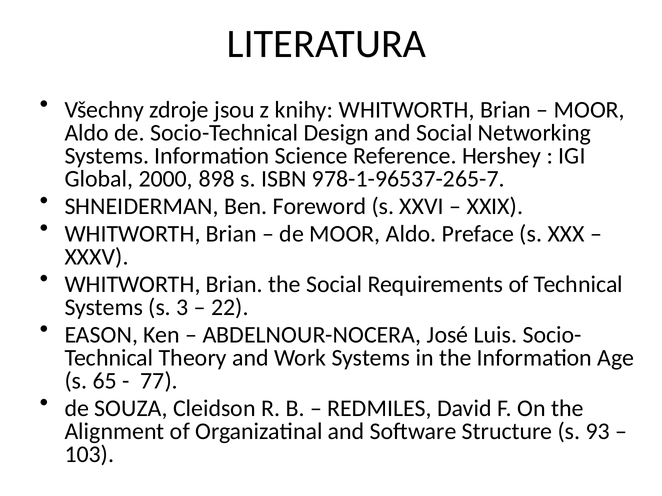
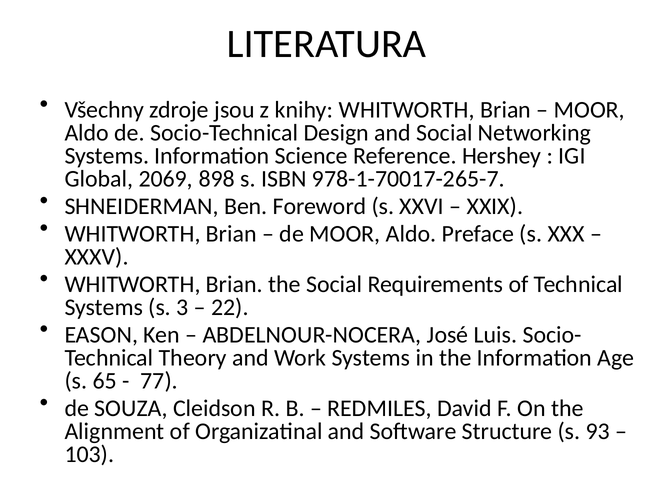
2000: 2000 -> 2069 (166, 179)
978-1-96537-265-7: 978-1-96537-265-7 -> 978-1-70017-265-7 (408, 179)
